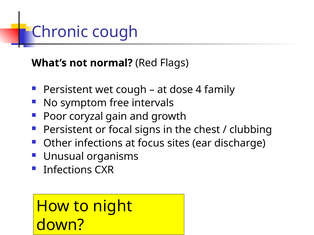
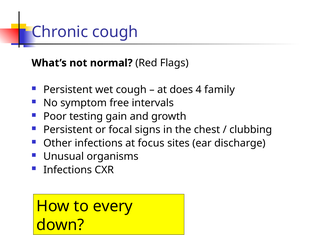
dose: dose -> does (181, 90)
coryzal: coryzal -> testing (86, 117)
night: night -> every (113, 207)
